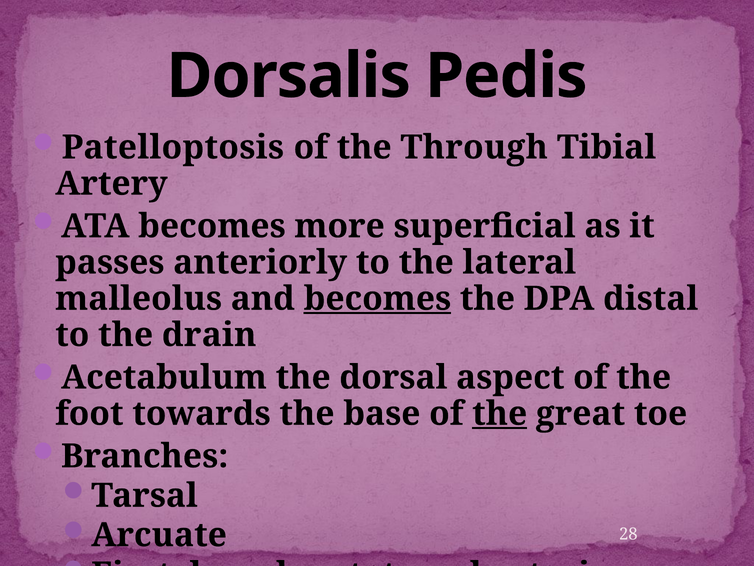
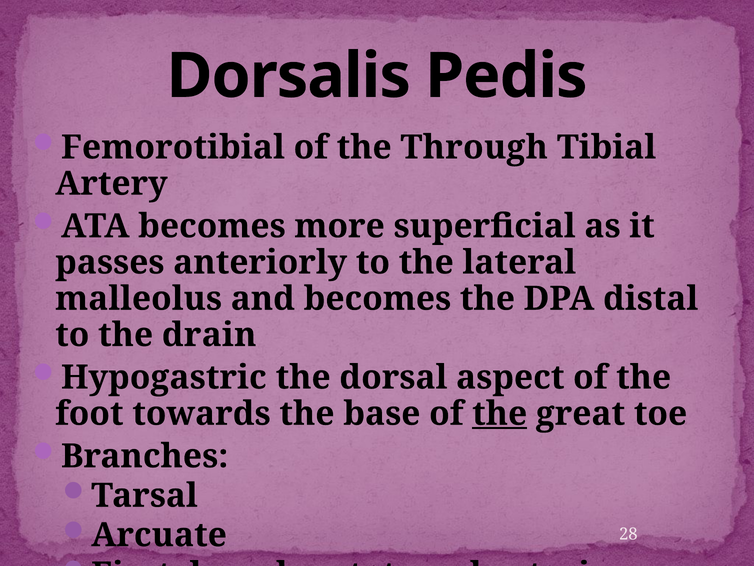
Patelloptosis: Patelloptosis -> Femorotibial (173, 147)
becomes underline: present -> none (377, 298)
Acetabulum: Acetabulum -> Hypogastric (164, 377)
